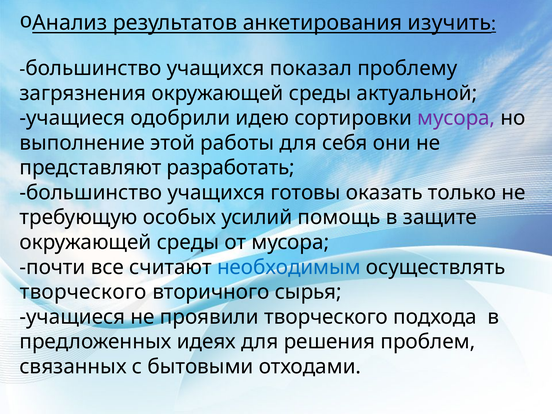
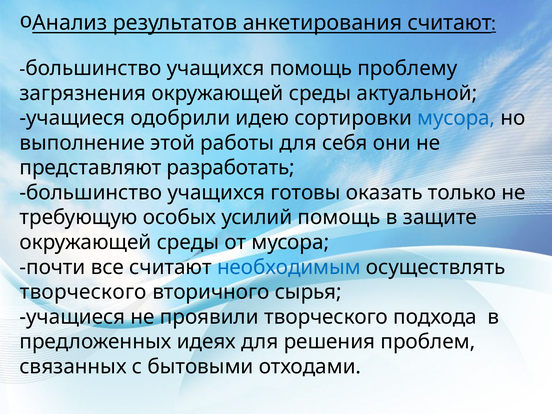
анкетирования изучить: изучить -> считают (450, 23)
учащихся показал: показал -> помощь (311, 68)
мусора colour: purple -> blue (456, 118)
